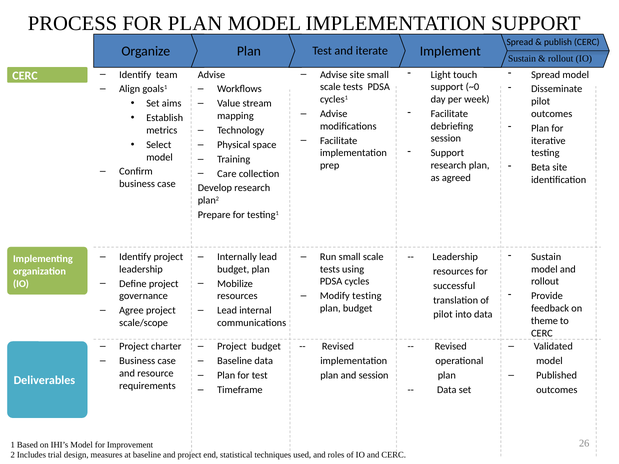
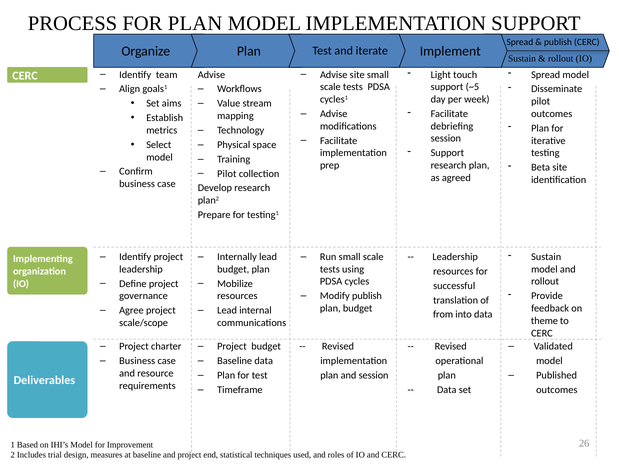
~0: ~0 -> ~5 (472, 87)
Care: Care -> Pilot (227, 174)
Modify testing: testing -> publish (367, 296)
pilot: pilot -> from (443, 315)
